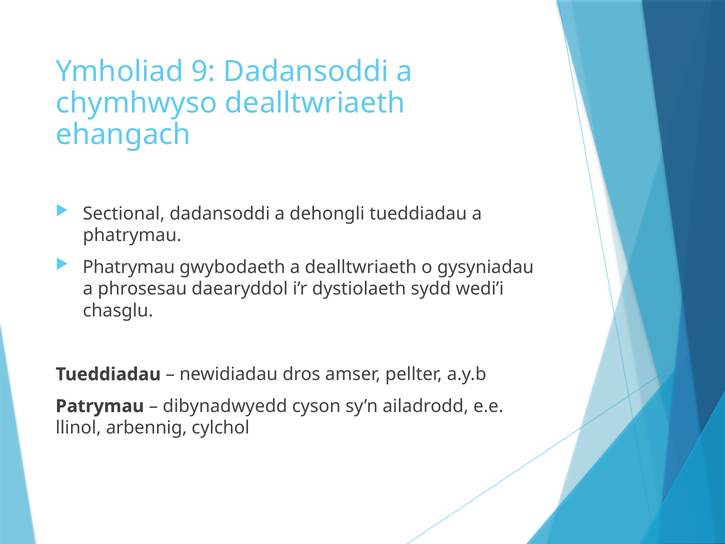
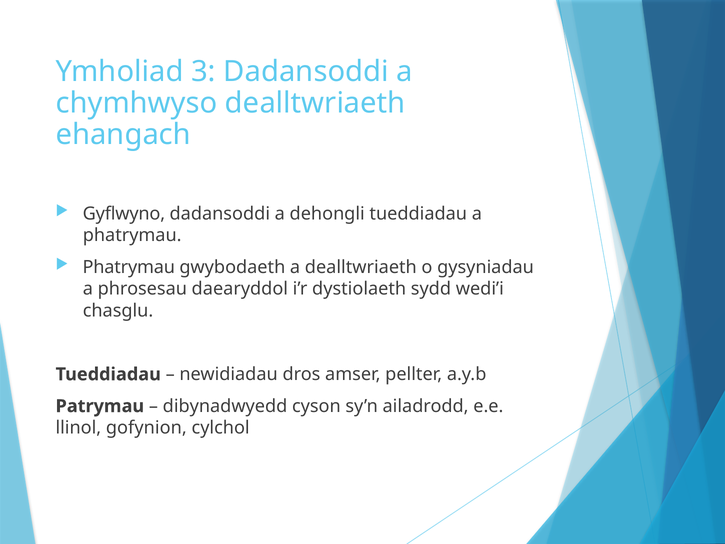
9: 9 -> 3 (204, 72)
Sectional: Sectional -> Gyflwyno (124, 213)
arbennig: arbennig -> gofynion (146, 428)
